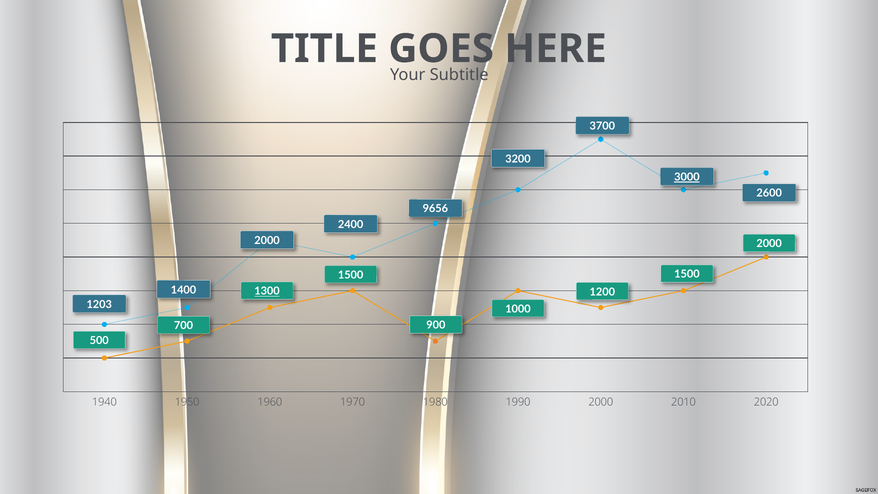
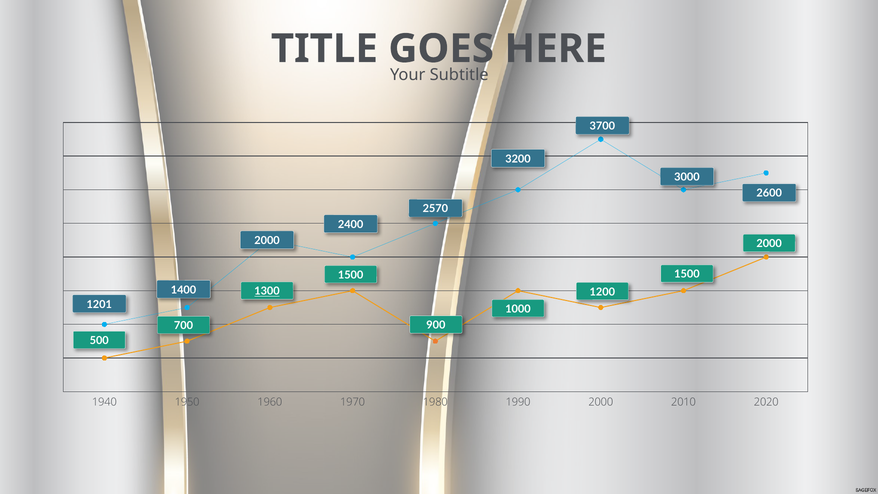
3000 underline: present -> none (687, 177)
9656: 9656 -> 2570 (435, 209)
1203: 1203 -> 1201 (99, 304)
